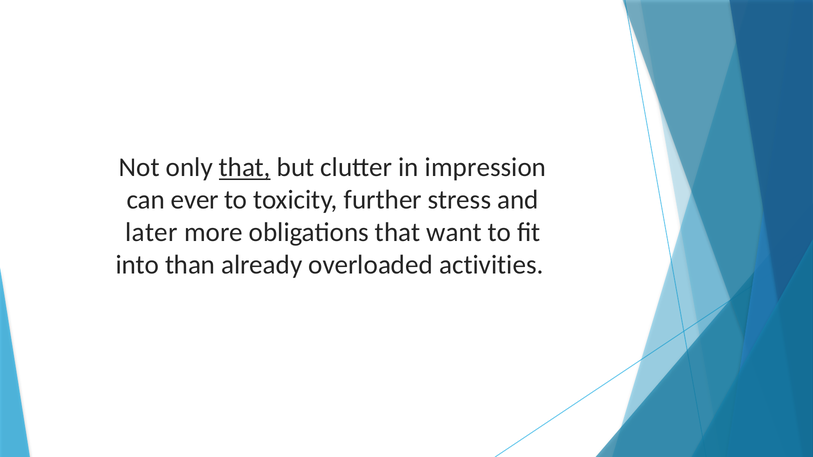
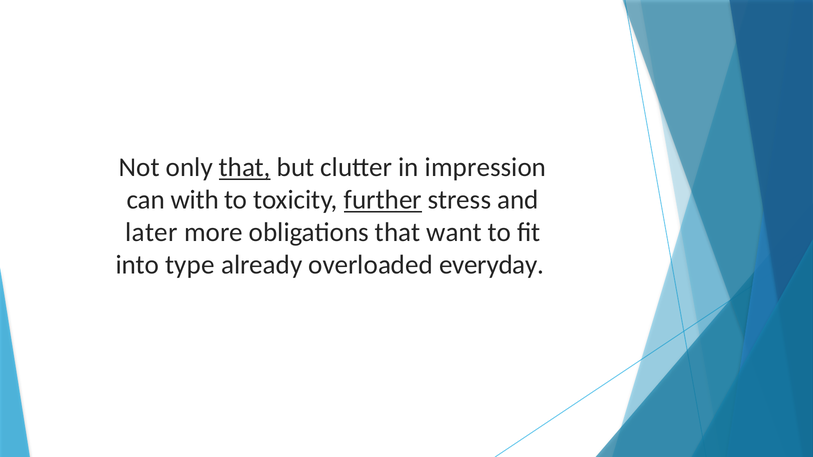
ever: ever -> with (195, 200)
further underline: none -> present (383, 200)
than: than -> type (190, 265)
activities: activities -> everyday (492, 265)
